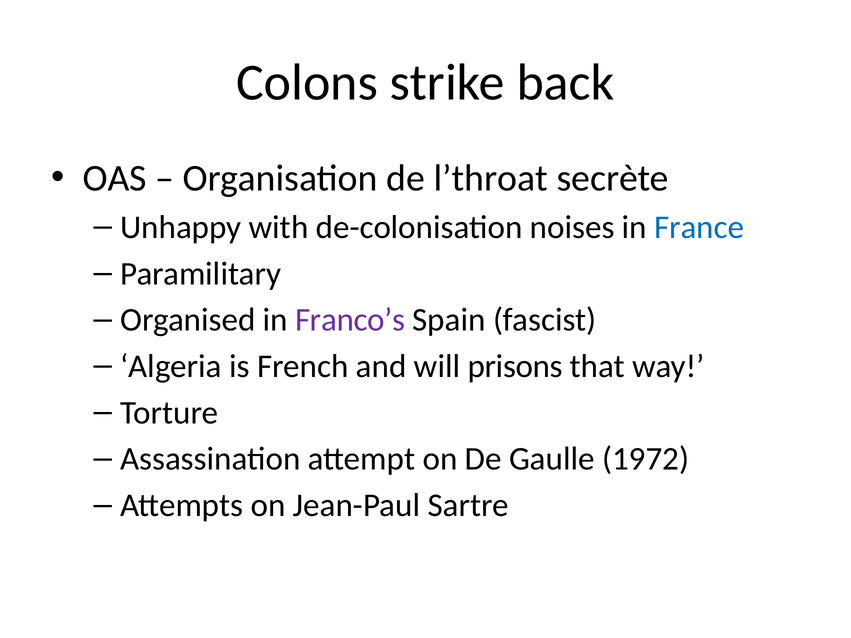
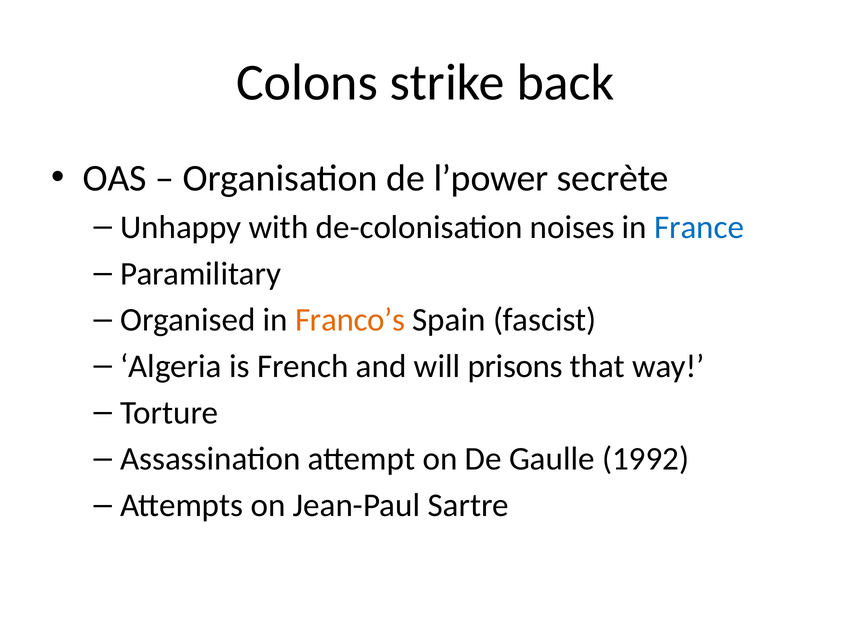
l’throat: l’throat -> l’power (491, 179)
Franco’s colour: purple -> orange (350, 320)
1972: 1972 -> 1992 (646, 459)
